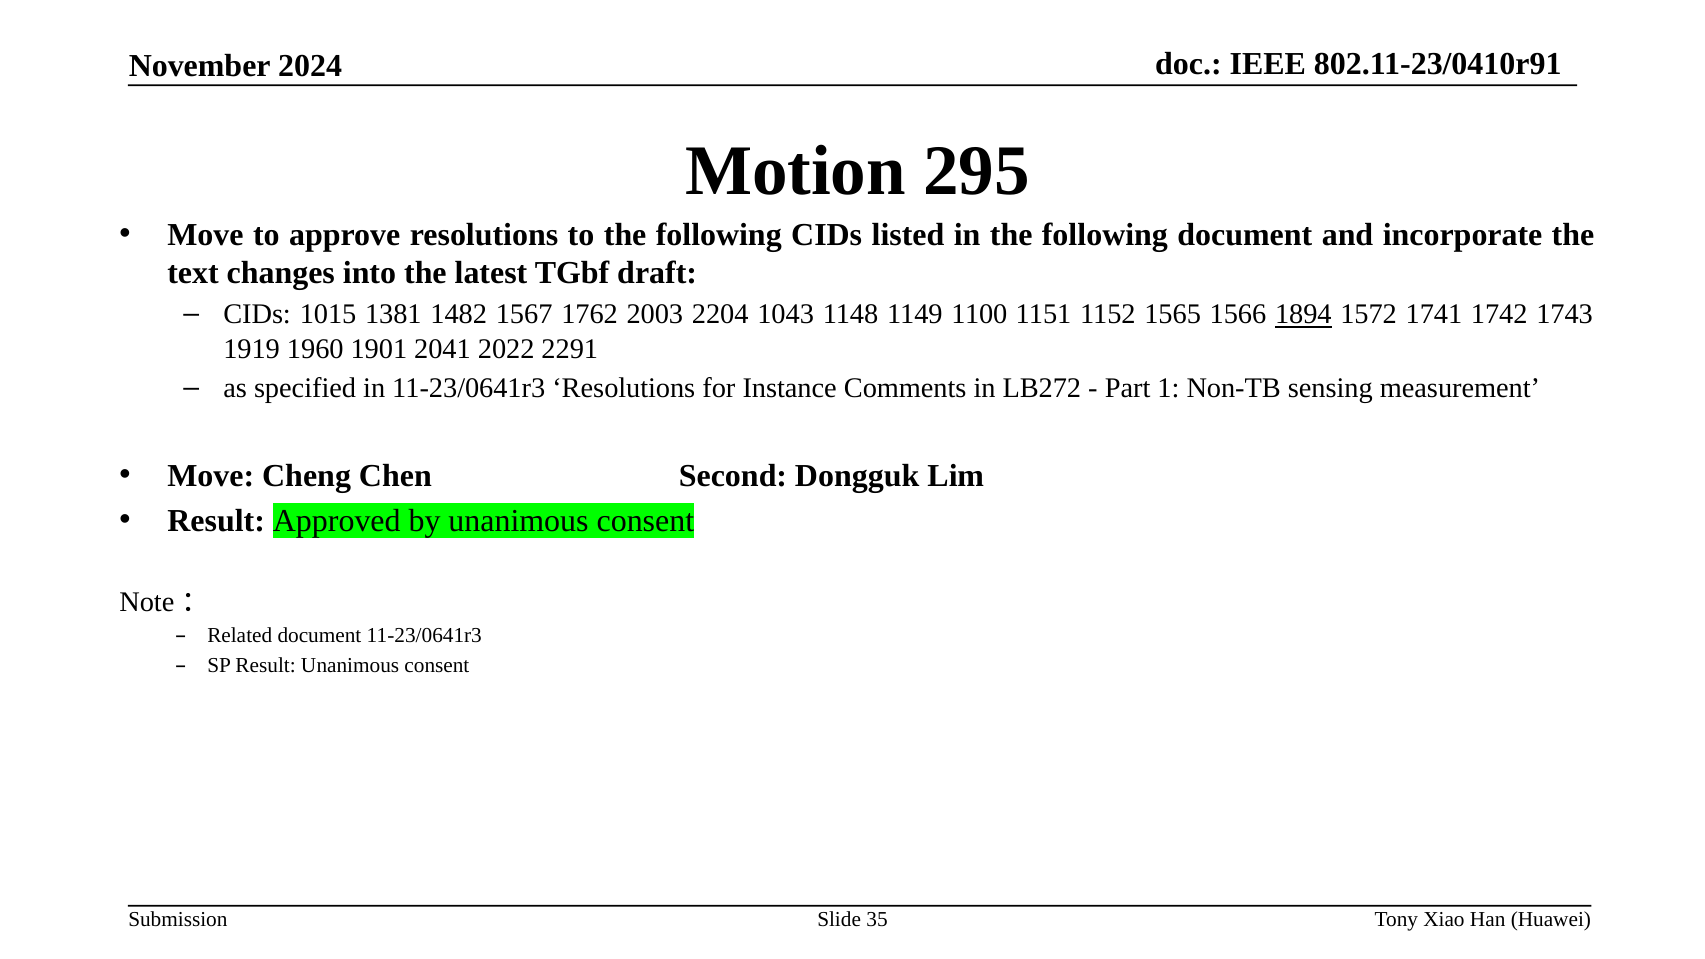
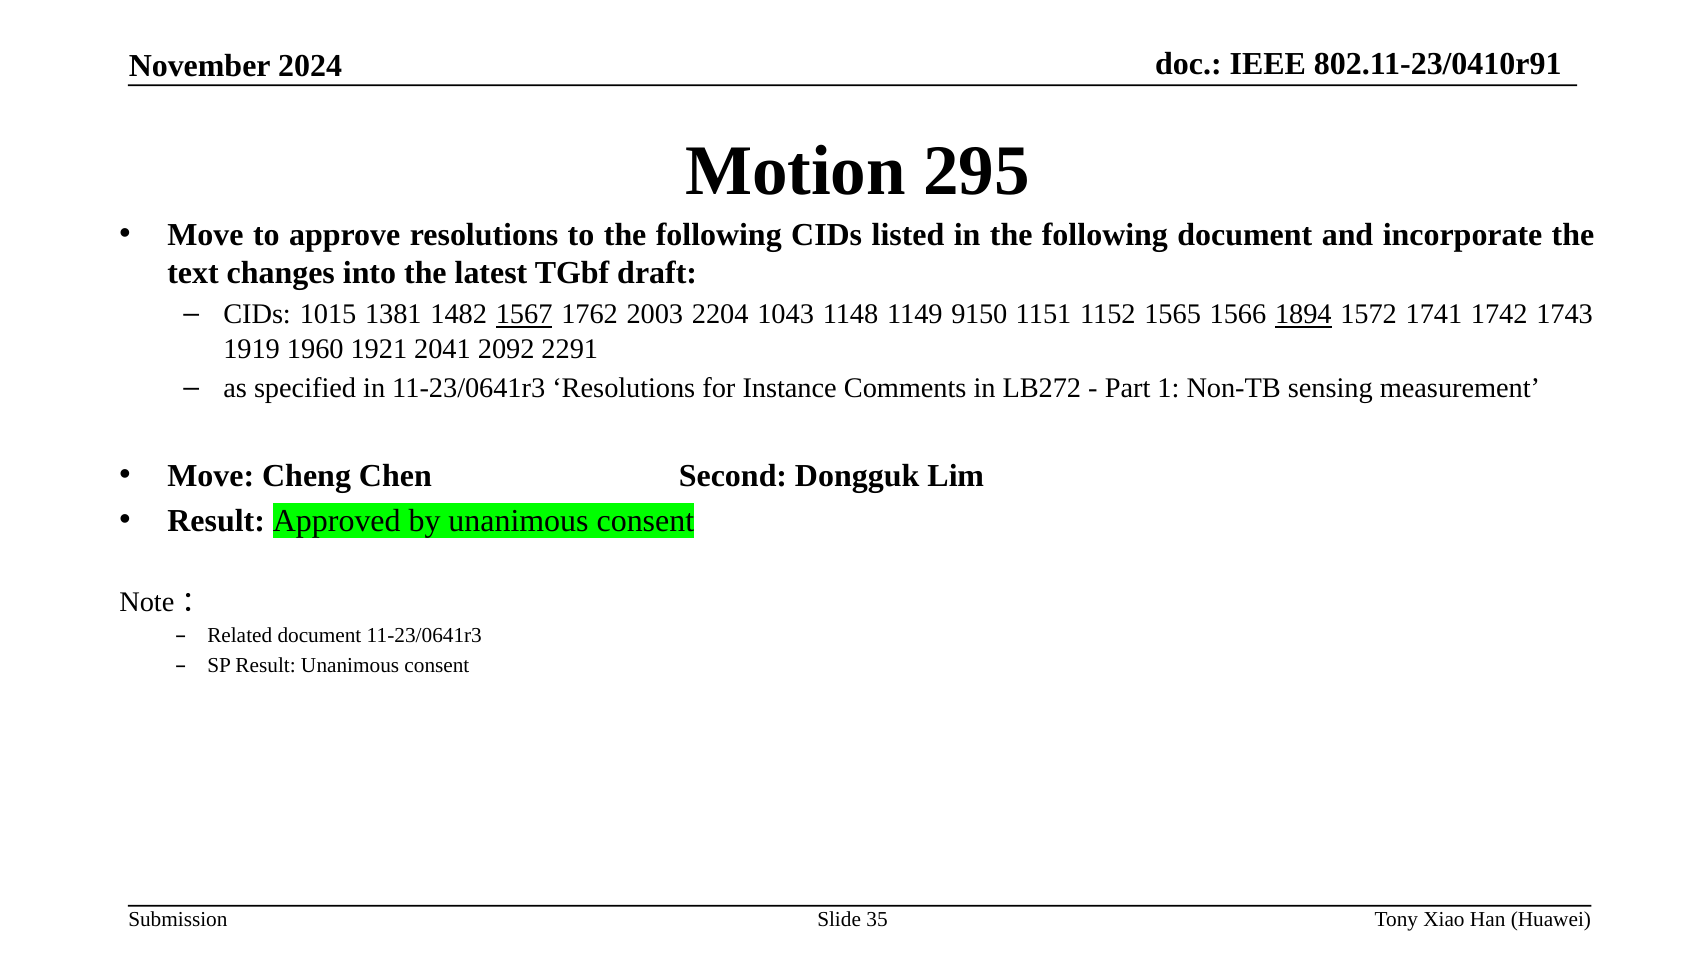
1567 underline: none -> present (524, 315)
1100: 1100 -> 9150 (979, 315)
1901: 1901 -> 1921 (379, 349)
2022: 2022 -> 2092 (506, 349)
